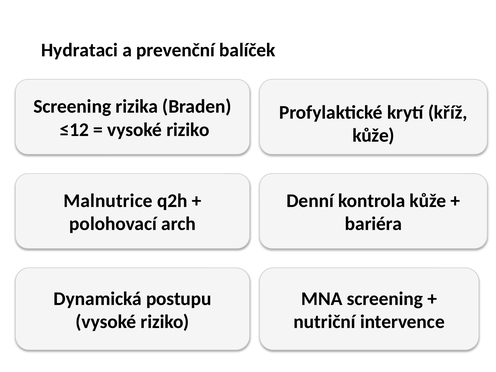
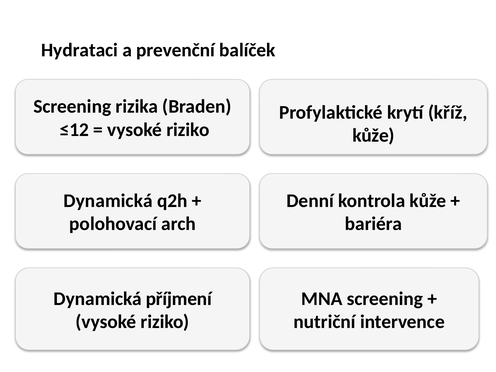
Malnutrice: Malnutrice -> Dynamická (108, 201)
postupu: postupu -> příjmení (179, 299)
